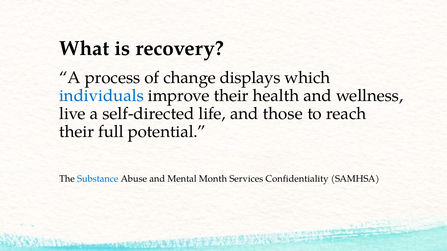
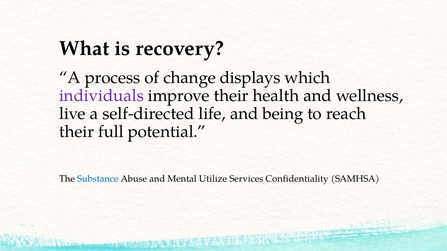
individuals colour: blue -> purple (101, 96)
those: those -> being (283, 114)
Month: Month -> Utilize (213, 179)
